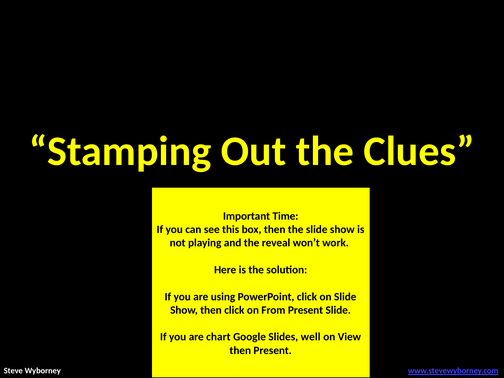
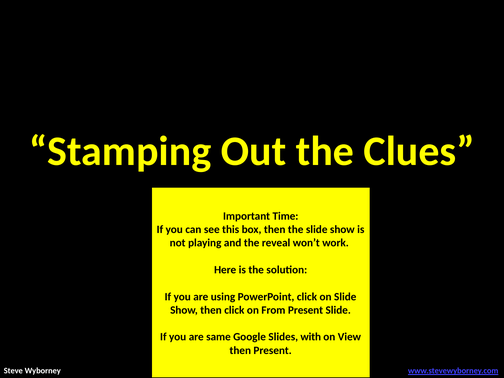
chart: chart -> same (218, 337)
well: well -> with (311, 337)
